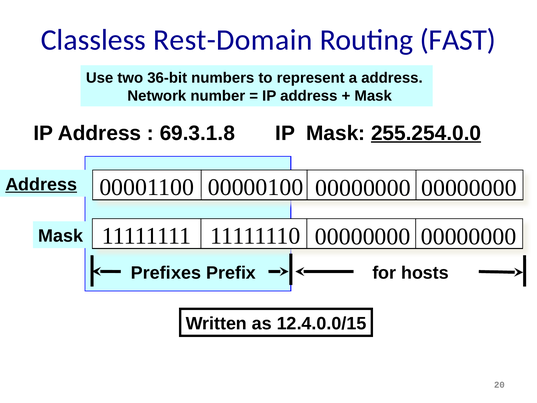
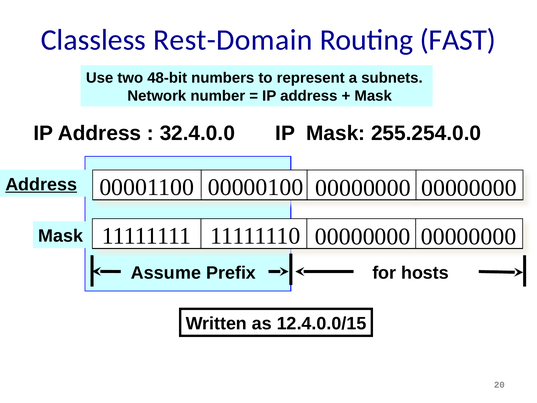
36-bit: 36-bit -> 48-bit (167, 78)
a address: address -> subnets (392, 78)
69.3.1.8: 69.3.1.8 -> 32.4.0.0 (197, 133)
255.254.0.0 underline: present -> none (426, 133)
Prefixes: Prefixes -> Assume (166, 273)
